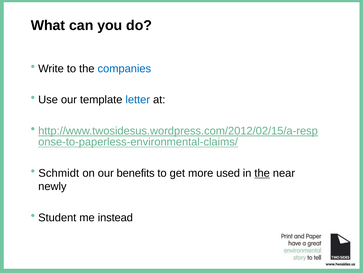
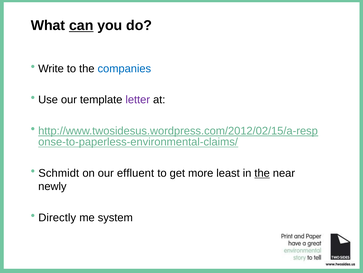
can underline: none -> present (81, 25)
letter colour: blue -> purple (138, 100)
benefits: benefits -> effluent (136, 173)
used: used -> least (228, 173)
Student: Student -> Directly (57, 217)
instead: instead -> system (115, 217)
